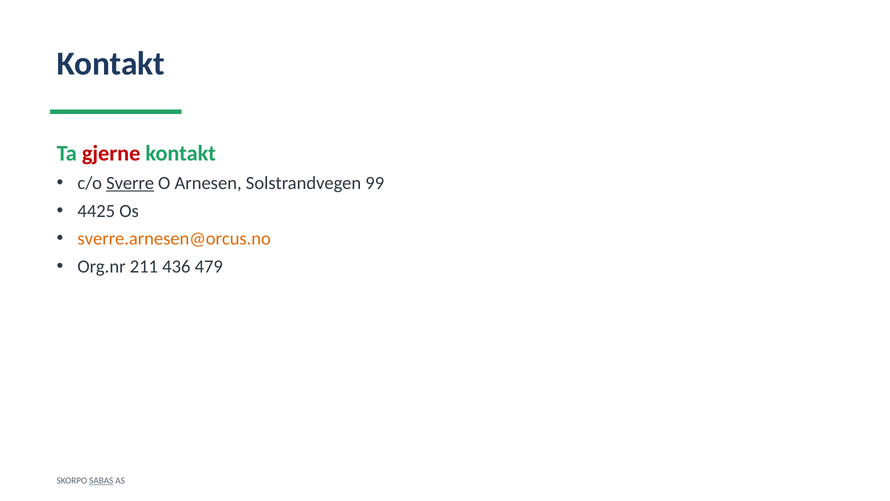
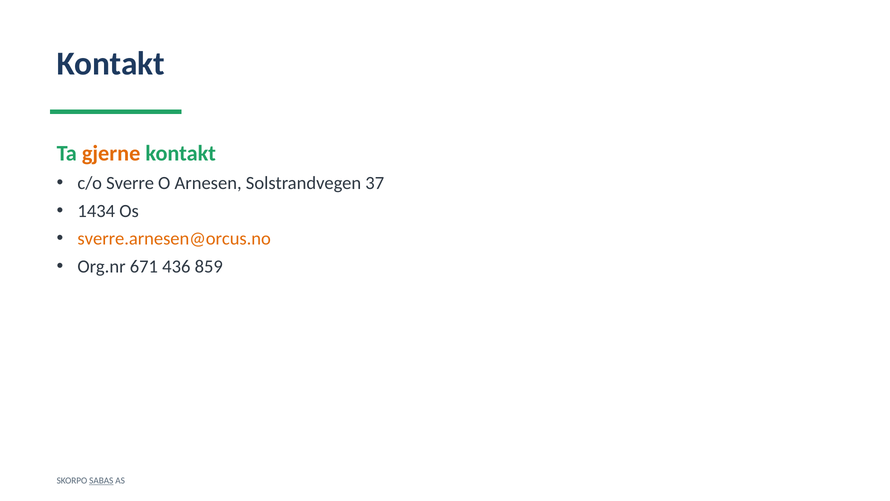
gjerne colour: red -> orange (111, 153)
Sverre underline: present -> none (130, 183)
99: 99 -> 37 (375, 183)
4425: 4425 -> 1434 (96, 211)
211: 211 -> 671 (144, 266)
479: 479 -> 859 (209, 266)
